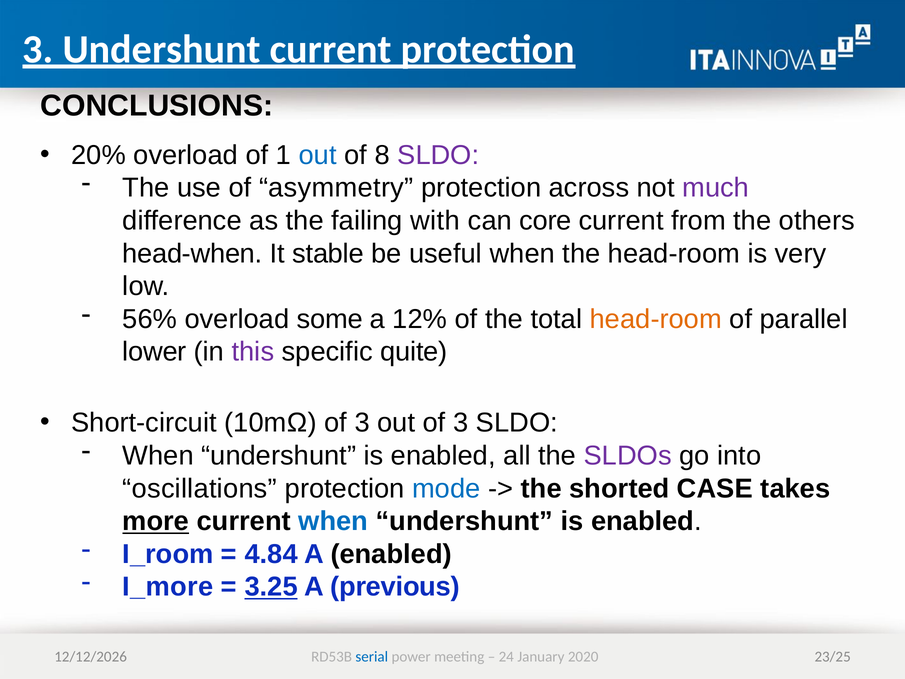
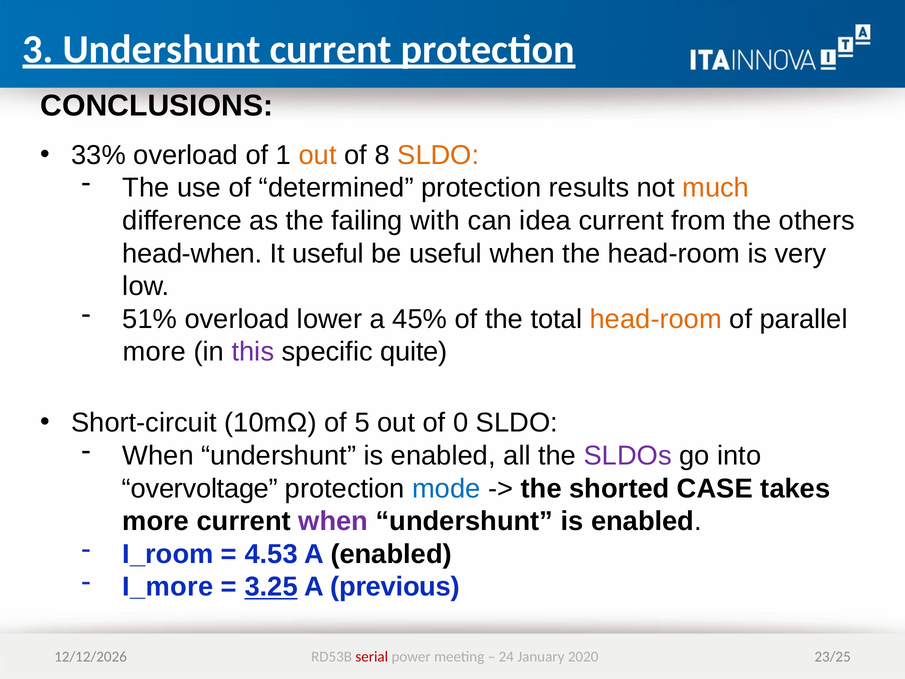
20%: 20% -> 33% (98, 155)
out colour: blue -> orange (318, 155)
SLDO colour: purple -> orange (438, 155)
asymmetry: asymmetry -> determined (336, 188)
across: across -> results (589, 188)
much colour: purple -> orange (716, 188)
core: core -> idea (545, 221)
It stable: stable -> useful (328, 253)
56%: 56% -> 51% (150, 319)
some: some -> lower (330, 319)
12%: 12% -> 45% (420, 319)
lower: lower -> more (154, 352)
10mΩ of 3: 3 -> 5 (362, 423)
out of 3: 3 -> 0 (461, 423)
oscillations: oscillations -> overvoltage (200, 488)
more underline: present -> none (156, 521)
when colour: blue -> purple (333, 521)
4.84: 4.84 -> 4.53 (271, 554)
serial colour: blue -> red (372, 657)
